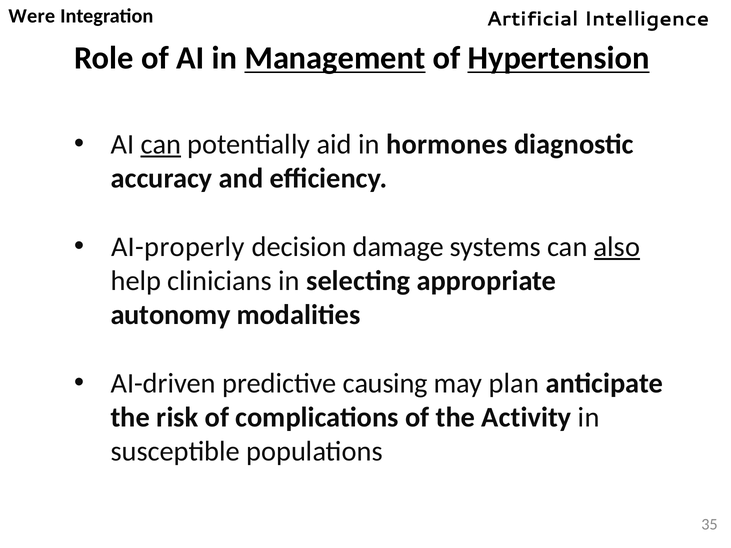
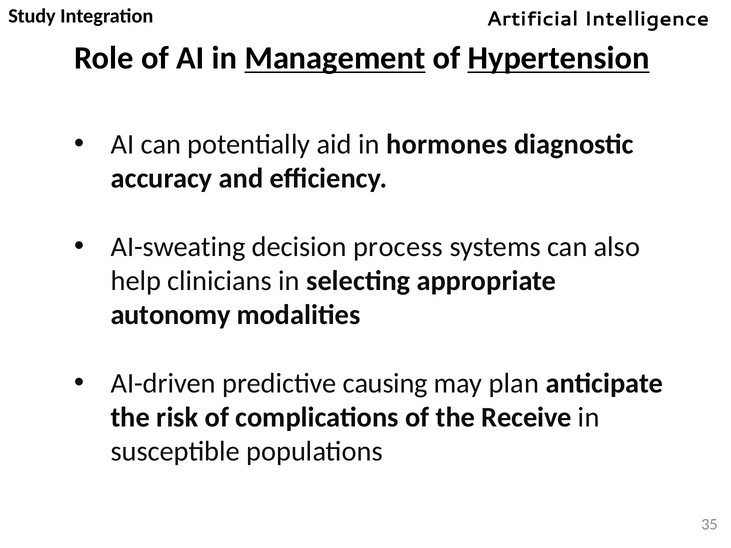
Were: Were -> Study (32, 16)
can underline: present -> none (161, 144)
AI-properly: AI-properly -> AI-sweating (178, 247)
damage: damage -> process (398, 247)
also underline: present -> none (617, 247)
Activity: Activity -> Receive (527, 418)
